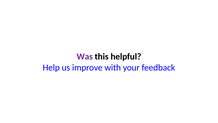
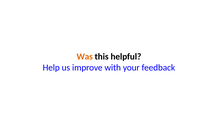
Was colour: purple -> orange (85, 56)
